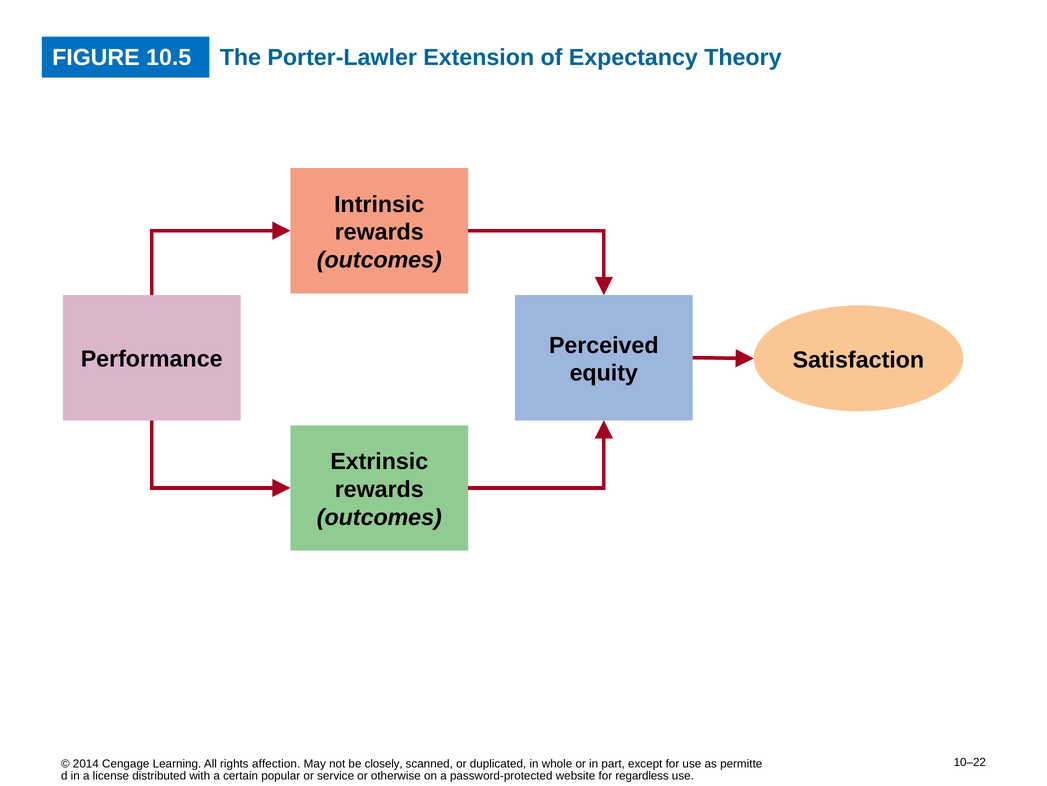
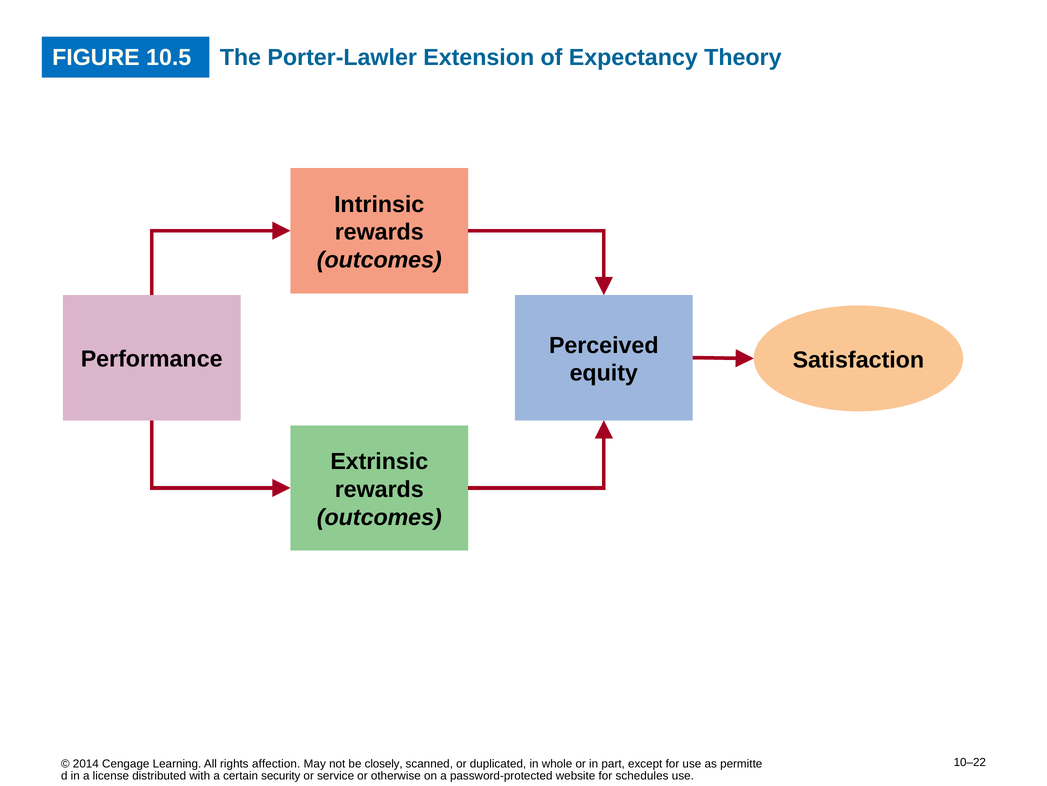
popular: popular -> security (281, 775)
regardless: regardless -> schedules (642, 775)
